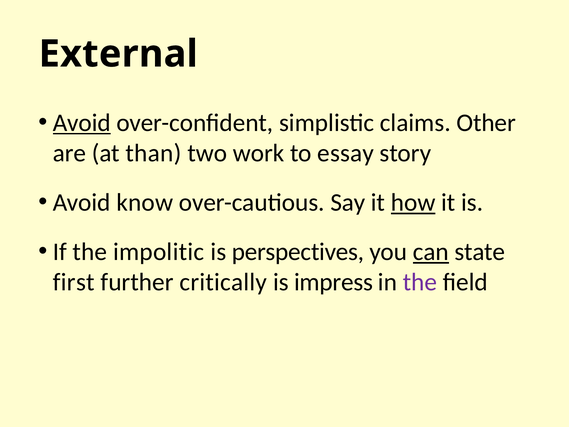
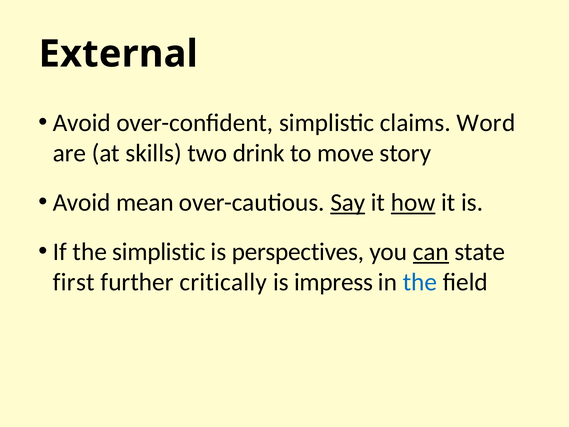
Avoid underline: present -> none (82, 123)
Other: Other -> Word (486, 123)
than: than -> skills (154, 153)
work: work -> drink (259, 153)
essay: essay -> move (346, 153)
know: know -> mean (145, 202)
Say underline: none -> present (348, 202)
the impolitic: impolitic -> simplistic (159, 252)
the colour: purple -> blue (420, 282)
